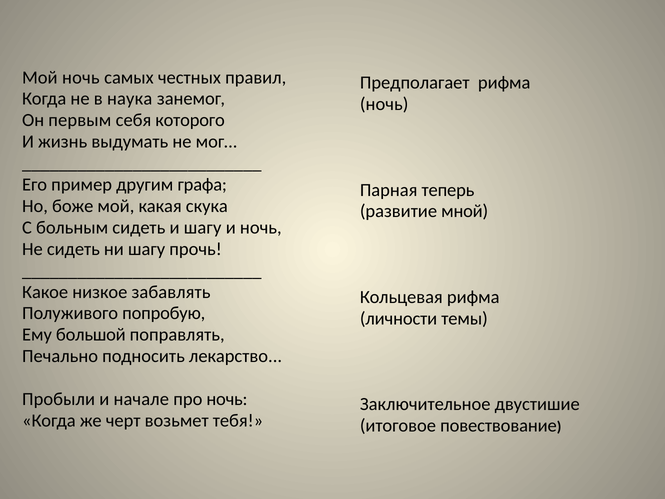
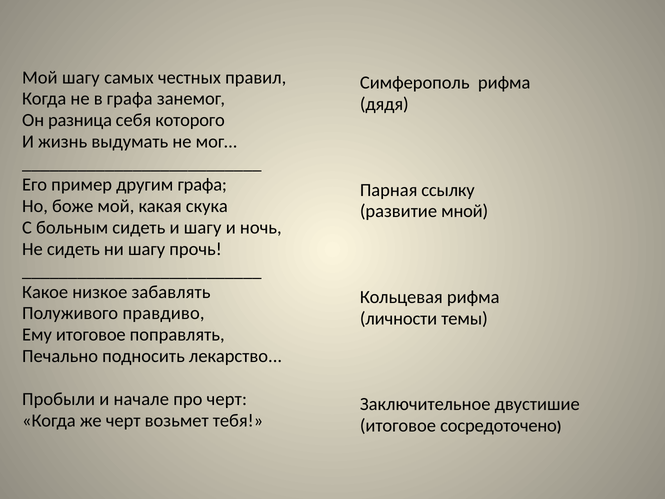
Мой ночь: ночь -> шагу (81, 77)
Предполагает: Предполагает -> Симферополь (415, 83)
в наука: наука -> графа (130, 99)
ночь: ночь -> дядя (384, 104)
первым: первым -> разница (80, 120)
теперь: теперь -> ссылку (448, 190)
попробую: попробую -> правдиво (164, 313)
Ему большой: большой -> итоговое (91, 335)
про ночь: ночь -> черт (227, 399)
повествование: повествование -> сосредоточено (499, 426)
